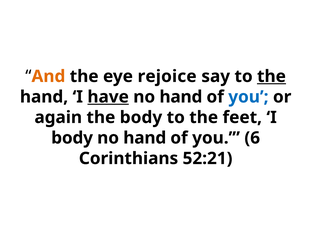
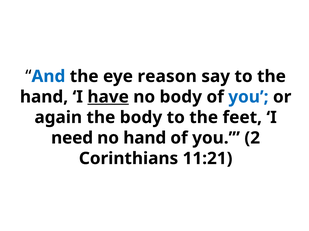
And colour: orange -> blue (48, 77)
rejoice: rejoice -> reason (167, 77)
the underline: present -> none (271, 77)
hand: hand -> body (181, 97)
body: body -> need (72, 138)
6: 6 -> 2 (252, 138)
52:21: 52:21 -> 11:21 (208, 159)
